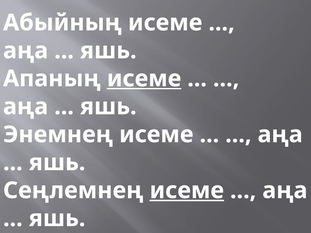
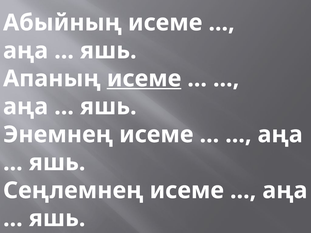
исеме underline: present -> none (187, 191)
